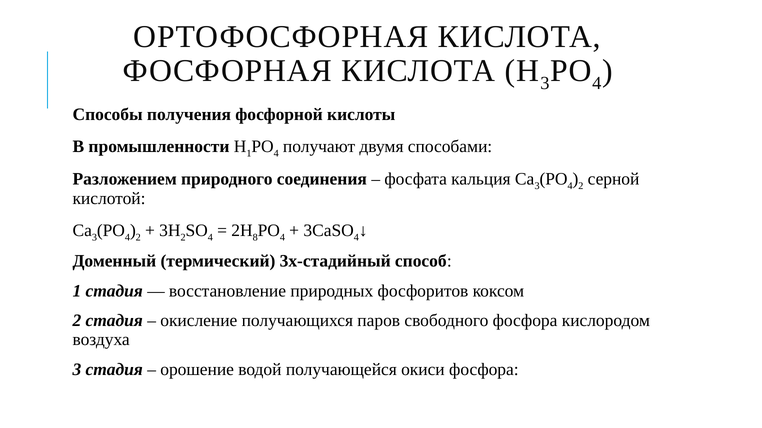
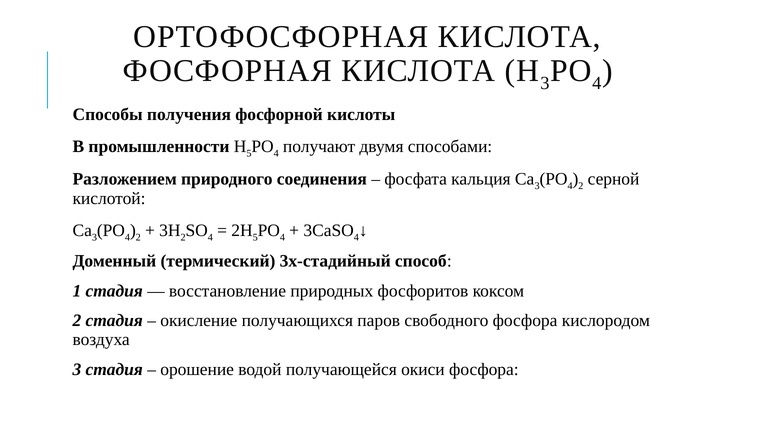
1: 1 -> 5 (249, 154)
8: 8 -> 5 (255, 238)
